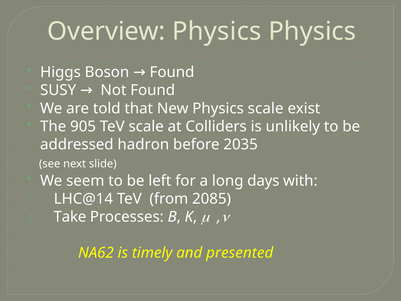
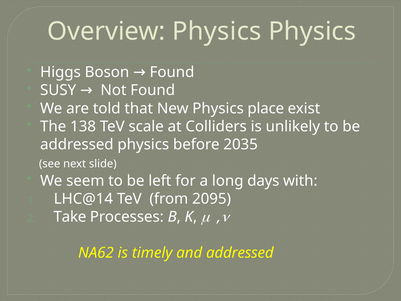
Physics scale: scale -> place (266, 108)
905: 905 -> 138 (83, 126)
addressed hadron: hadron -> physics (143, 144)
2085: 2085 -> 2095 (212, 199)
and presented: presented -> addressed (240, 253)
